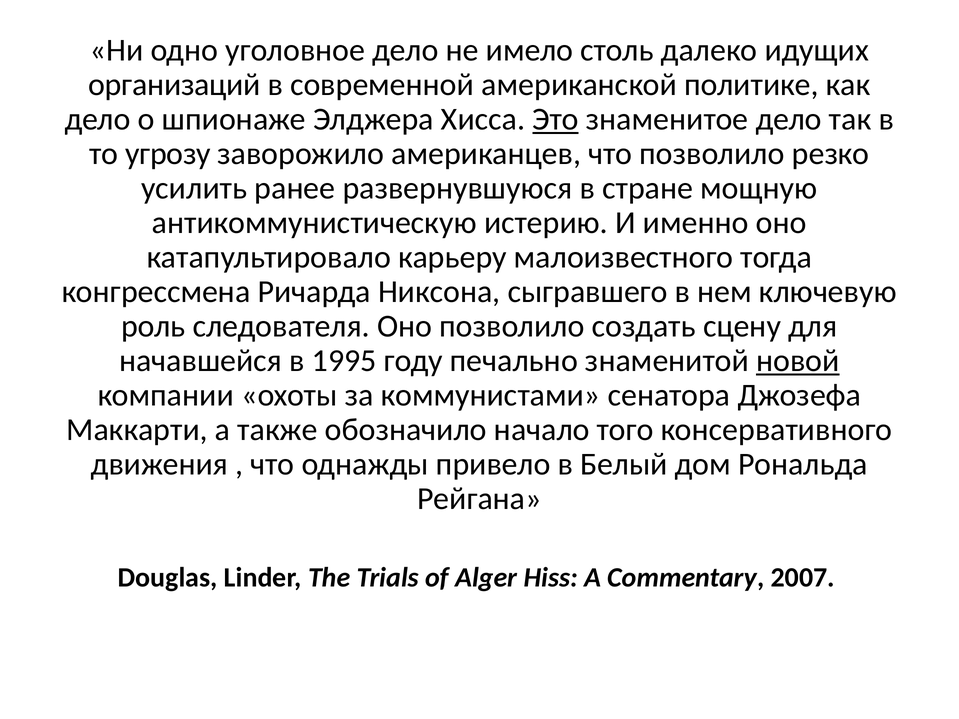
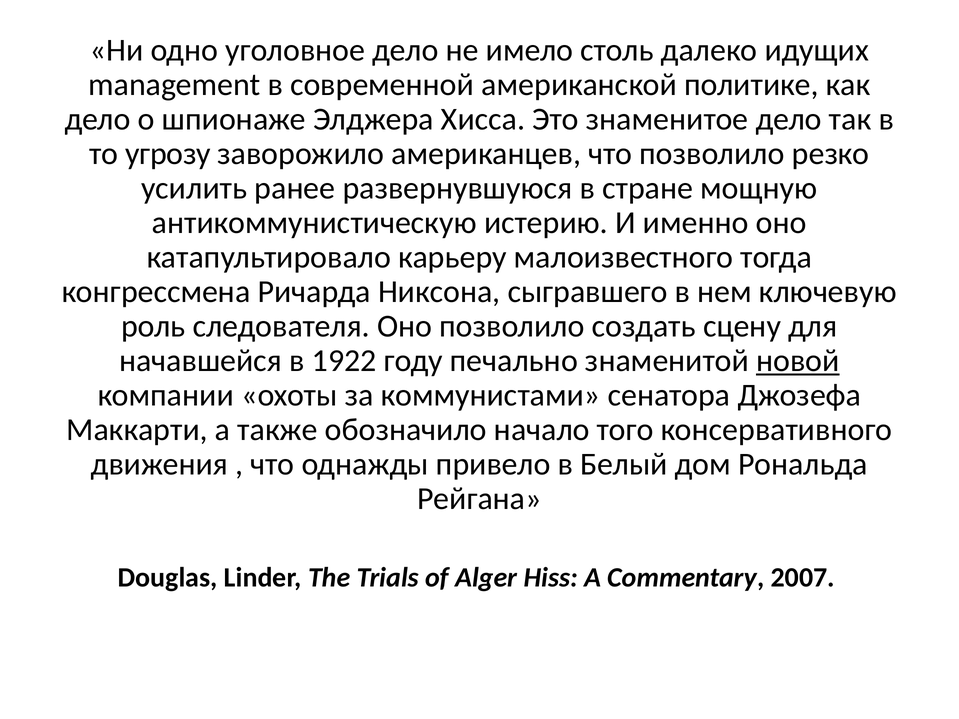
организаций: организаций -> management (174, 85)
Это underline: present -> none (556, 119)
1995: 1995 -> 1922 (344, 361)
